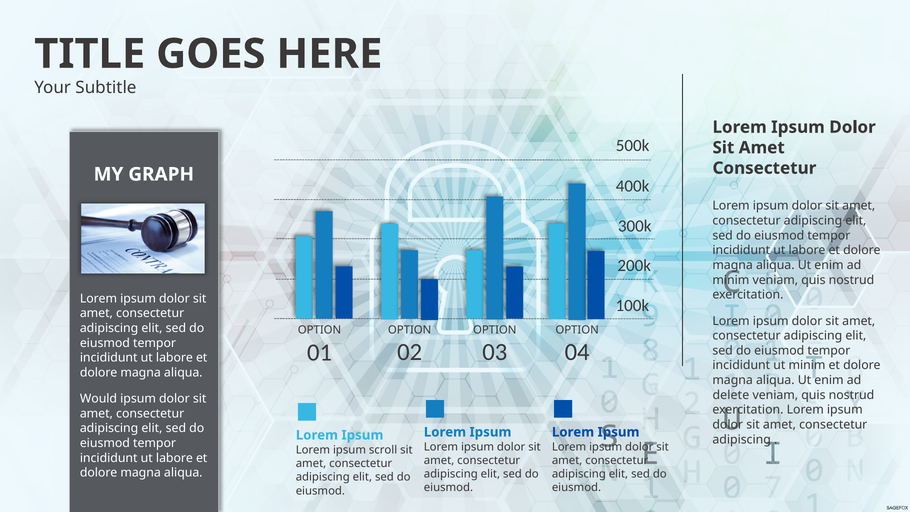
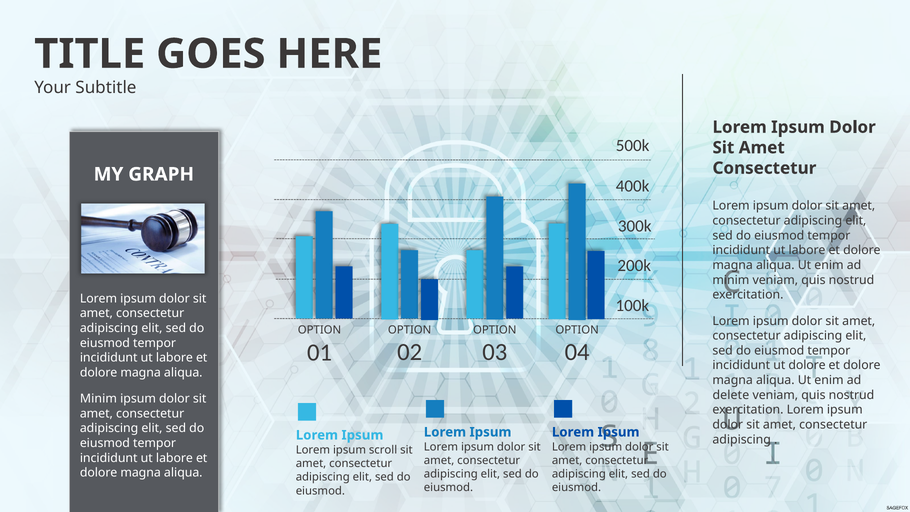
ut minim: minim -> dolore (807, 365)
Would: Would -> Minim (98, 399)
